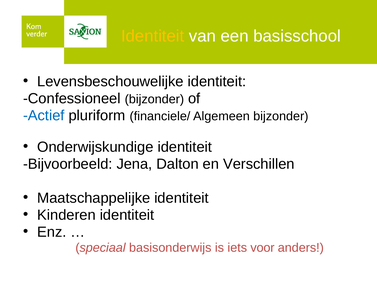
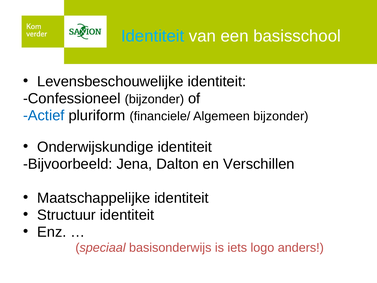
Identiteit colour: yellow -> light blue (153, 36)
Kinderen: Kinderen -> Structuur (67, 215)
voor: voor -> logo (262, 247)
